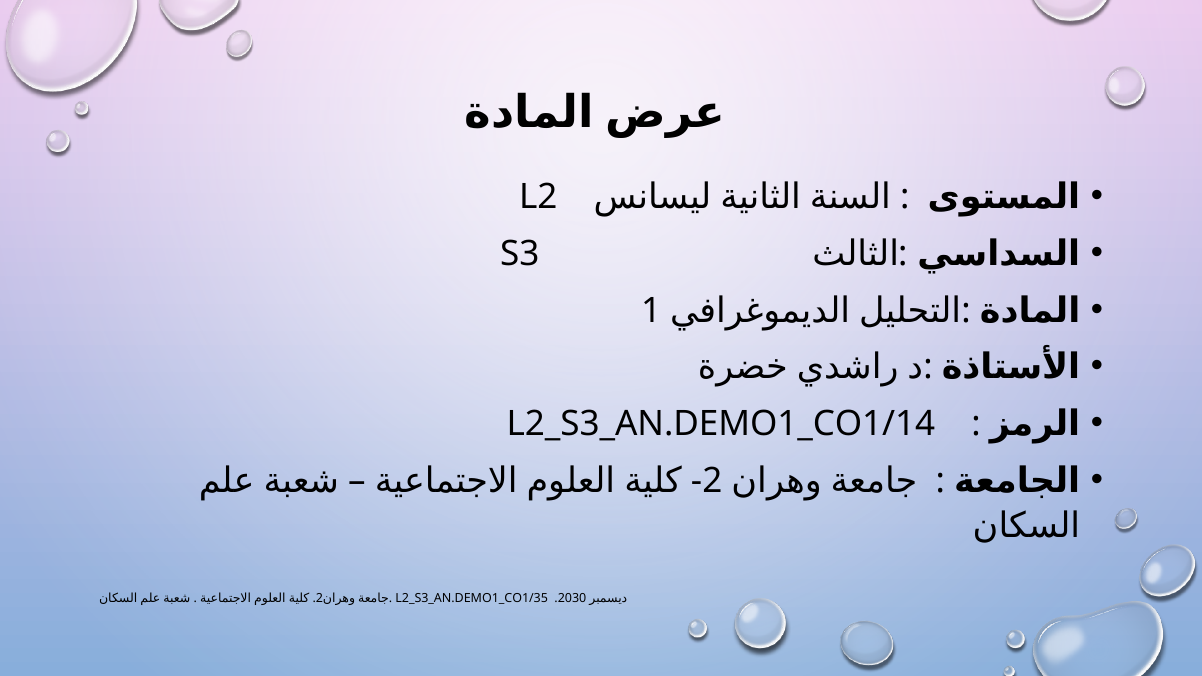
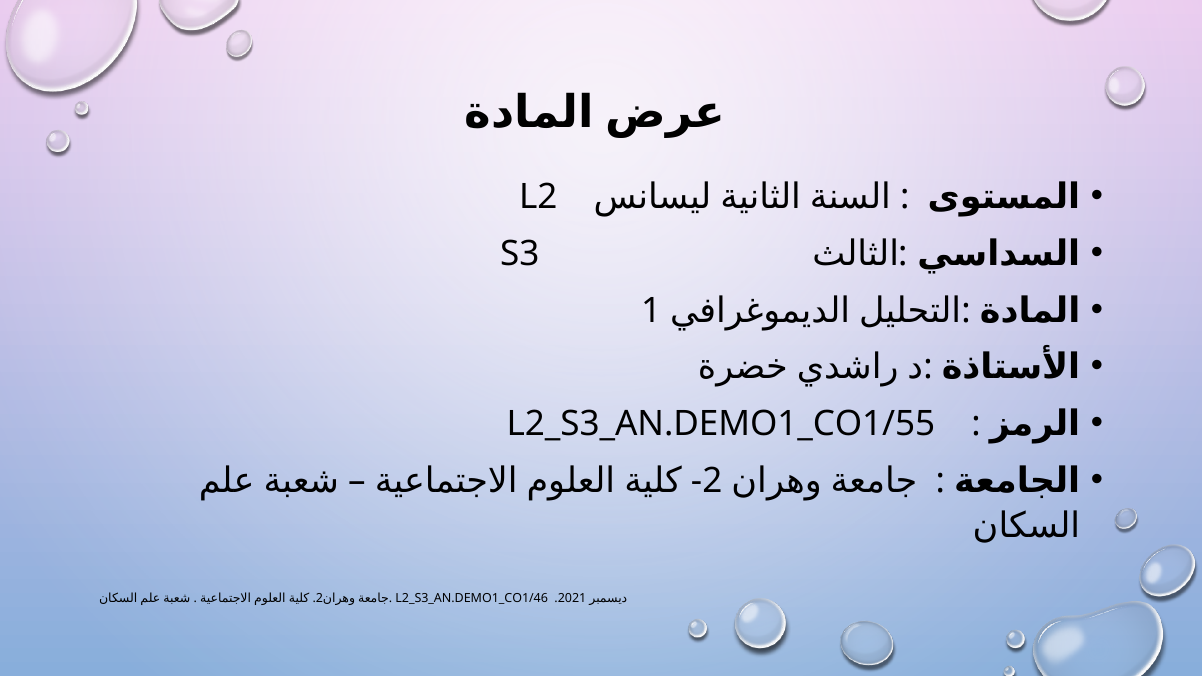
L2_S3_AN.DEMO1_CO1/14: L2_S3_AN.DEMO1_CO1/14 -> L2_S3_AN.DEMO1_CO1/55 (721, 424)
L2_S3_AN.DEMO1_CO1/35: L2_S3_AN.DEMO1_CO1/35 -> L2_S3_AN.DEMO1_CO1/46 (472, 599)
2030: 2030 -> 2021 (572, 599)
